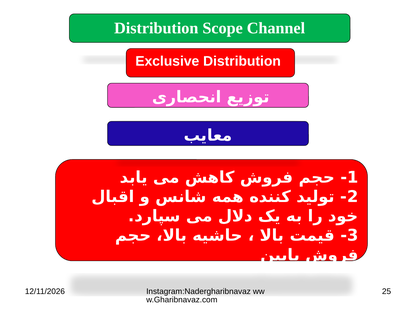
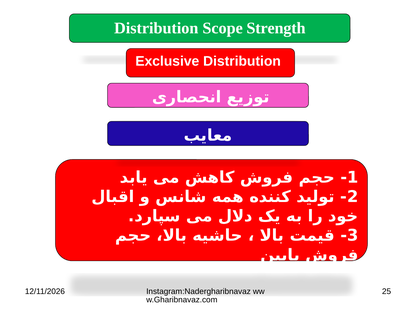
Channel: Channel -> Strength (276, 28)
